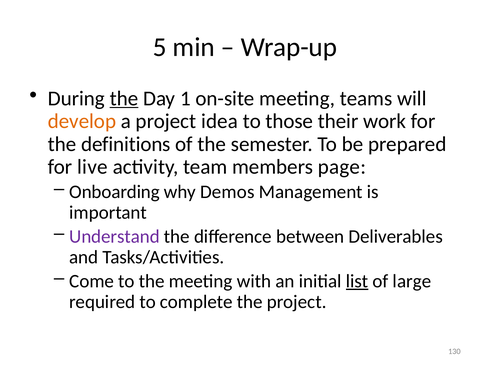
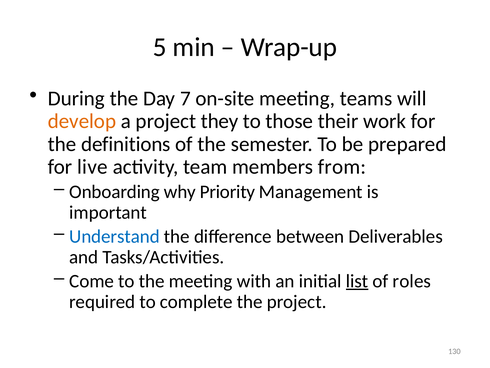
the underline: present -> none (124, 98)
1: 1 -> 7 (185, 98)
idea: idea -> they (220, 121)
page: page -> from (342, 167)
Demos: Demos -> Priority (227, 192)
Understand colour: purple -> blue (114, 236)
large: large -> roles (412, 281)
